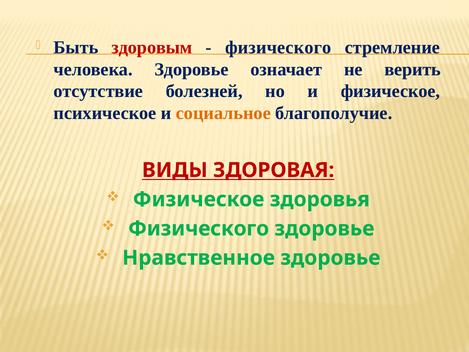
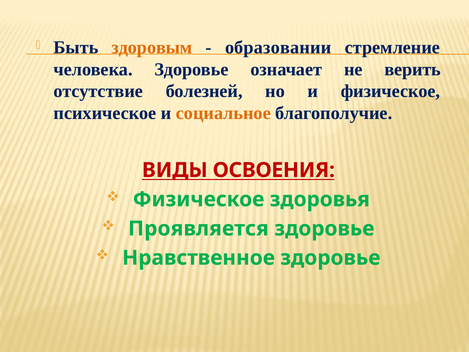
здоровым colour: red -> orange (152, 47)
физического: физического -> образовании (278, 47)
ЗДОРОВАЯ: ЗДОРОВАЯ -> ОСВОЕНИЯ (274, 170)
Физического: Физического -> Проявляется (198, 228)
